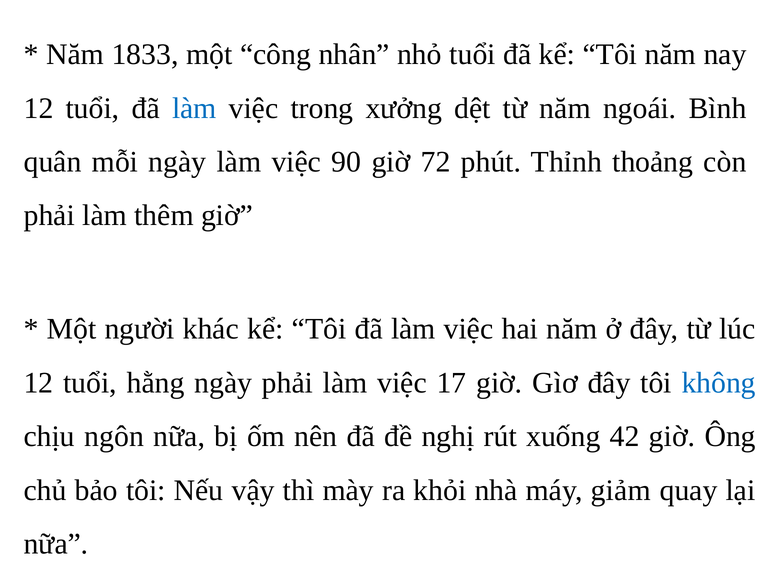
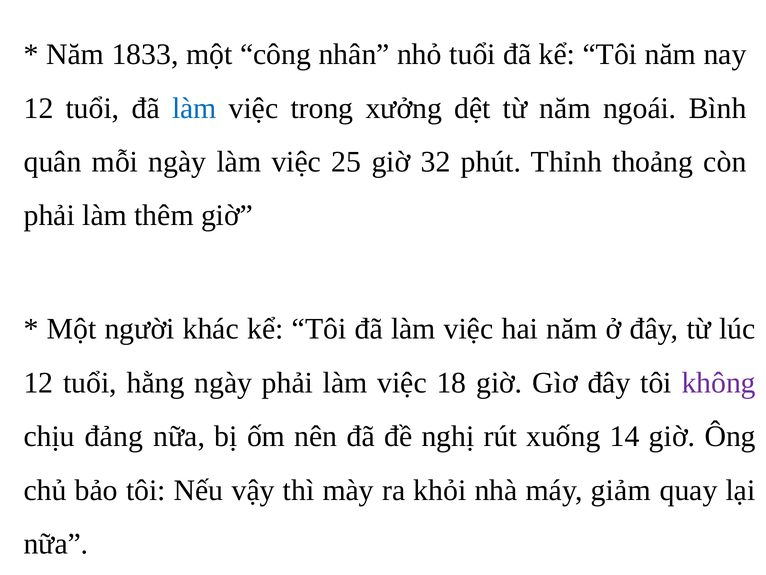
90: 90 -> 25 (346, 162)
72: 72 -> 32 (436, 162)
17: 17 -> 18 (451, 382)
không colour: blue -> purple (719, 382)
ngôn: ngôn -> đảng (114, 436)
42: 42 -> 14 (625, 436)
